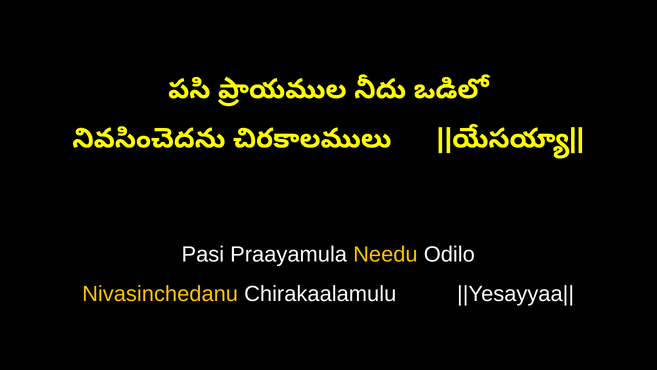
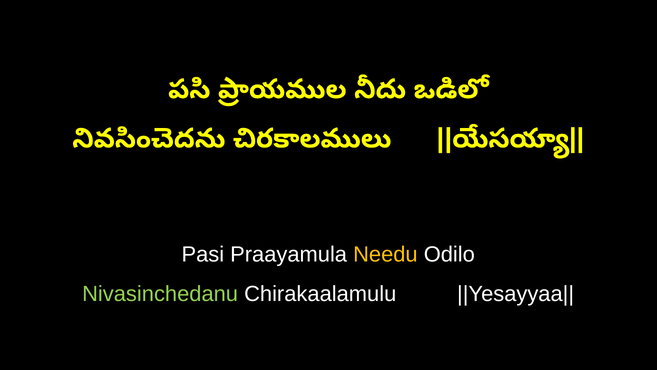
Nivasinchedanu colour: yellow -> light green (160, 294)
